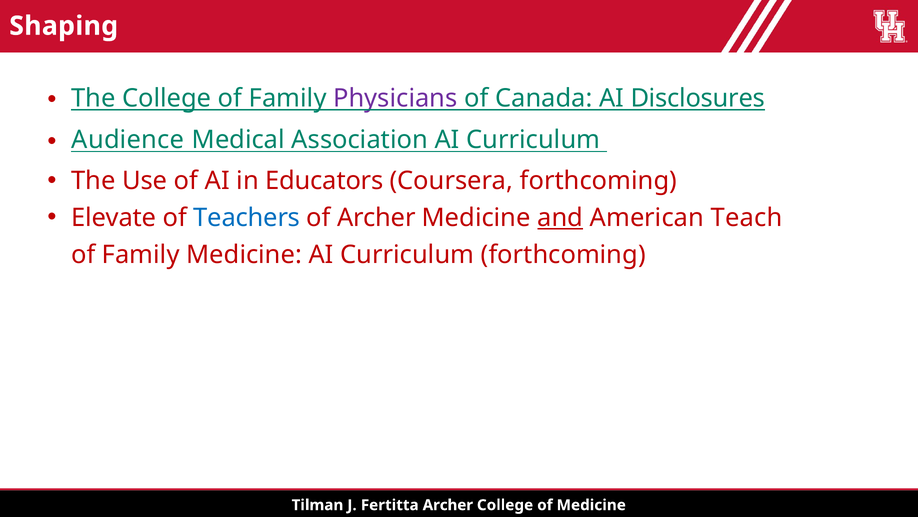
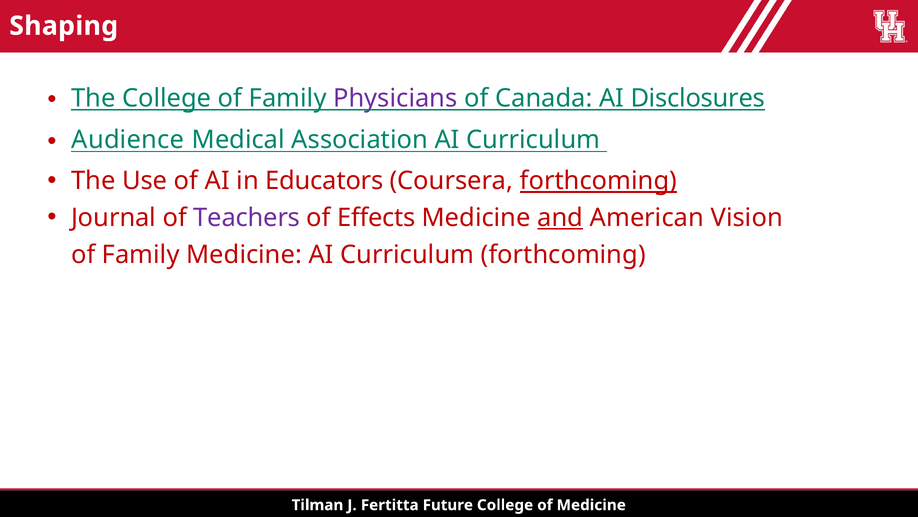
forthcoming underline: none -> present (598, 181)
Elevate: Elevate -> Journal (114, 218)
Teachers colour: blue -> purple (247, 218)
of Archer: Archer -> Effects (376, 218)
Teach: Teach -> Vision (747, 218)
Archer: Archer -> Future (448, 505)
